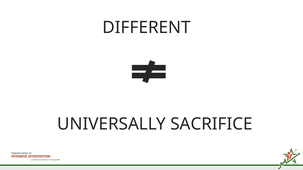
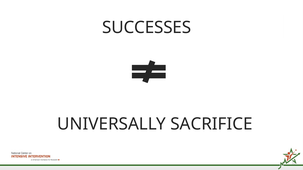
DIFFERENT: DIFFERENT -> SUCCESSES (147, 27)
